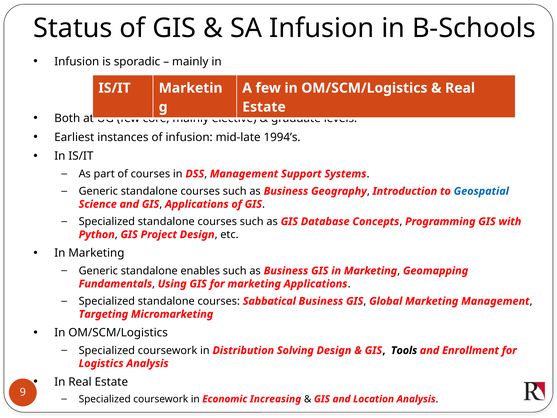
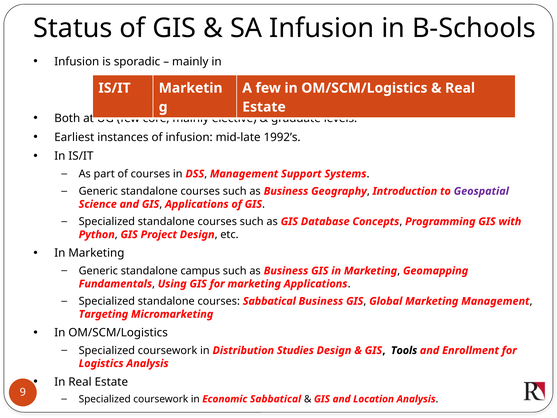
1994’s: 1994’s -> 1992’s (282, 137)
Geospatial colour: blue -> purple (481, 191)
enables: enables -> campus (200, 271)
Solving: Solving -> Studies (295, 350)
Economic Increasing: Increasing -> Sabbatical (276, 399)
